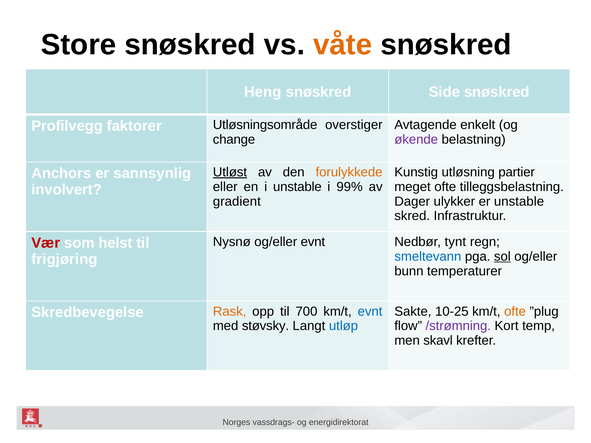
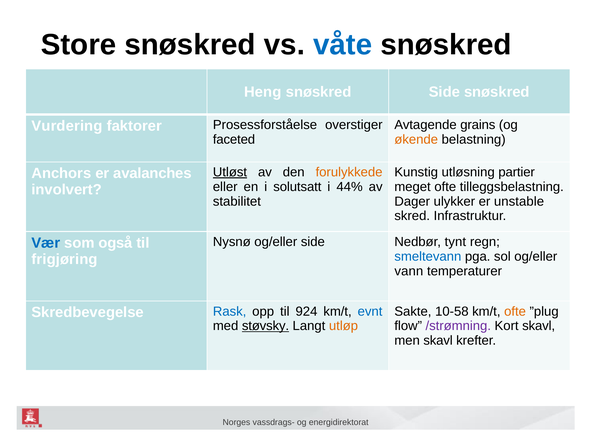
våte colour: orange -> blue (343, 45)
enkelt: enkelt -> grains (478, 125)
Profilvegg: Profilvegg -> Vurdering (67, 126)
Utløsningsområde: Utløsningsområde -> Prosessforståelse (265, 125)
change: change -> faceted (234, 140)
økende colour: purple -> orange (416, 140)
sannsynlig: sannsynlig -> avalanches (152, 173)
i unstable: unstable -> solutsatt (297, 187)
99%: 99% -> 44% (350, 187)
gradient: gradient -> stabilitet (237, 201)
og/eller evnt: evnt -> side (313, 242)
Vær colour: red -> blue (46, 243)
helst: helst -> også (116, 243)
sol underline: present -> none (502, 257)
bunn: bunn -> vann (409, 271)
10-25: 10-25 -> 10-58 (452, 312)
Rask colour: orange -> blue (230, 312)
700: 700 -> 924 (306, 312)
støvsky underline: none -> present (266, 326)
utløp colour: blue -> orange (343, 326)
Kort temp: temp -> skavl (539, 326)
